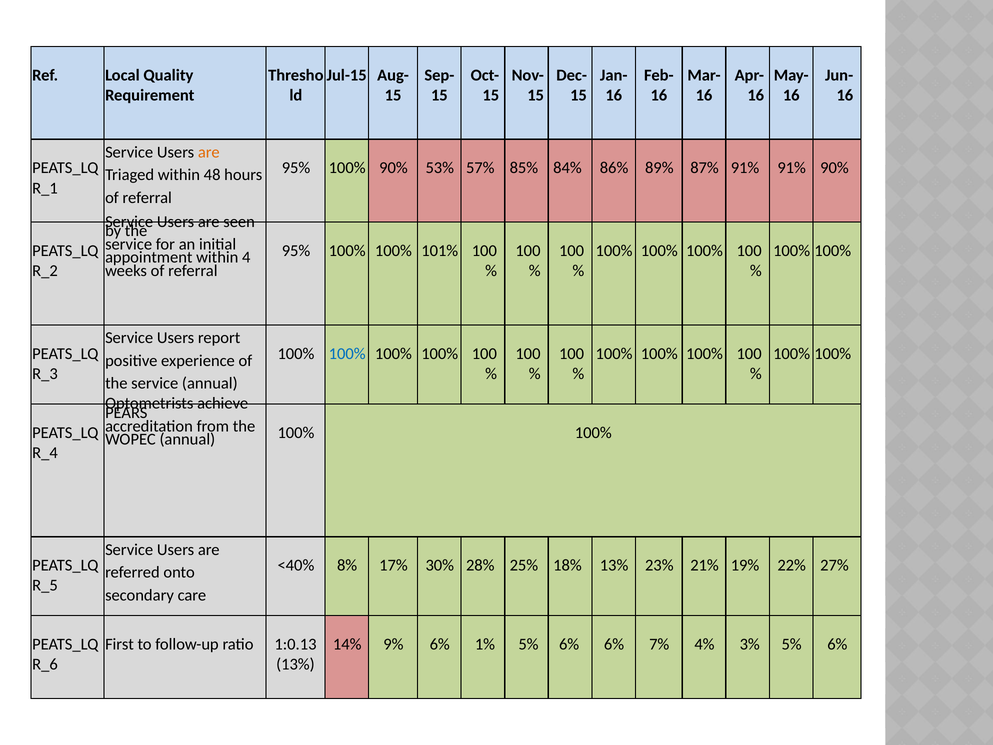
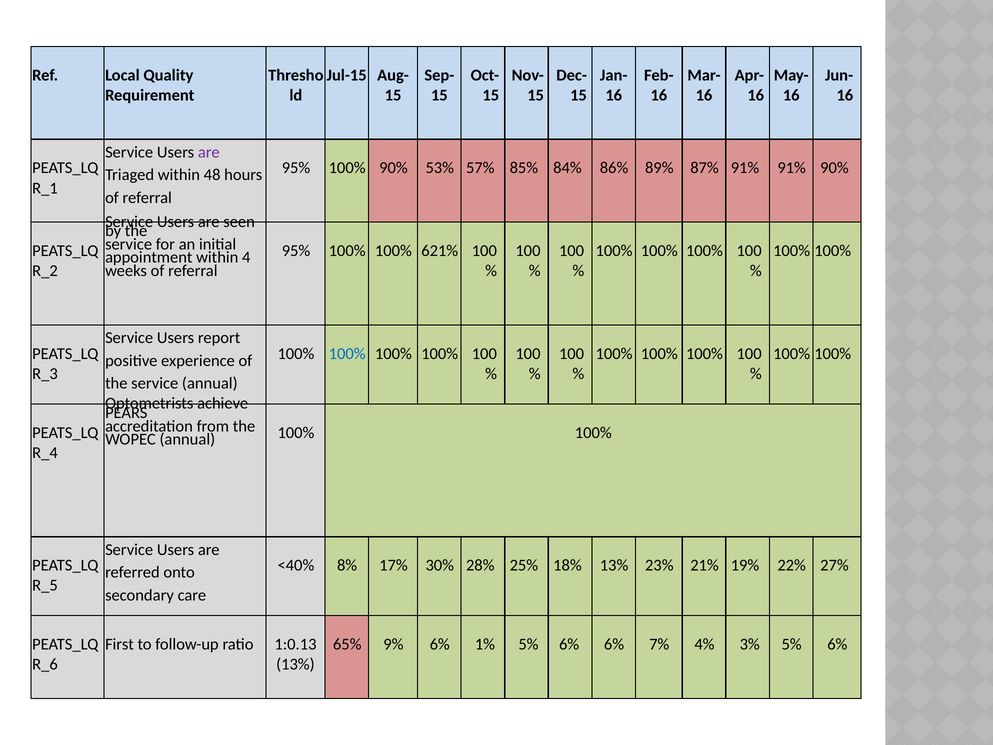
are colour: orange -> purple (209, 152)
101%: 101% -> 621% (440, 251)
14%: 14% -> 65% (347, 644)
